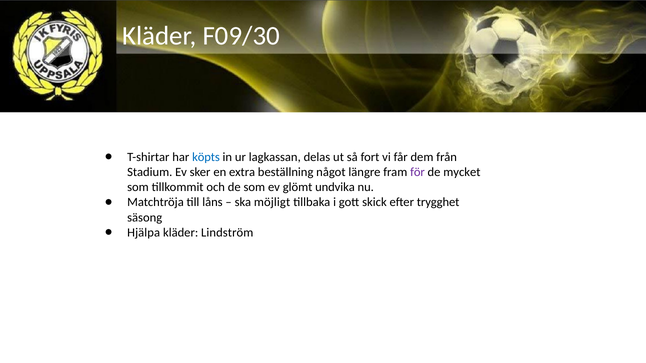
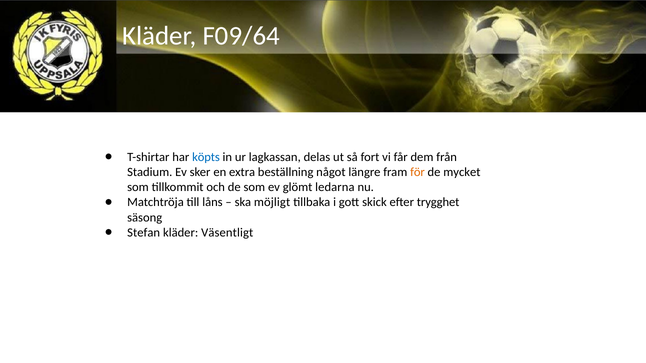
F09/30: F09/30 -> F09/64 (241, 36)
för colour: purple -> orange (418, 172)
undvika: undvika -> ledarna (335, 187)
Hjälpa: Hjälpa -> Stefan (144, 233)
Lindström: Lindström -> Väsentligt (227, 233)
